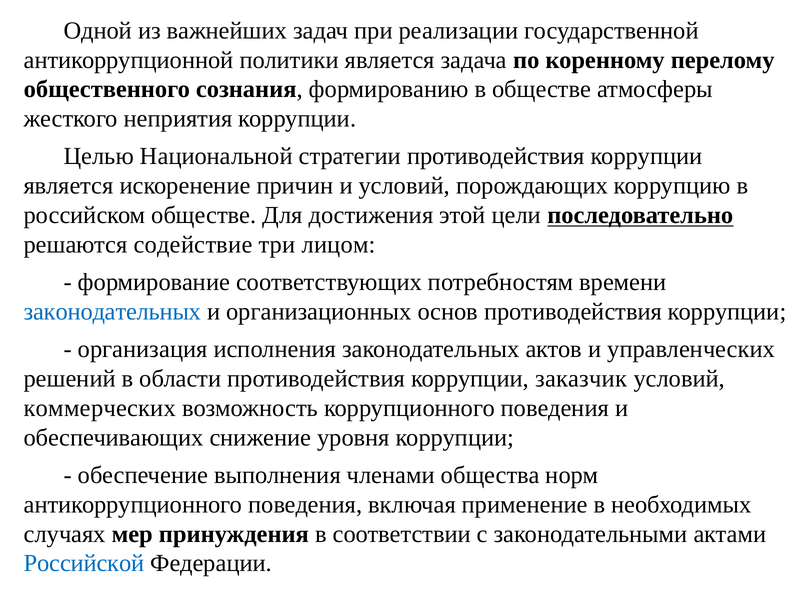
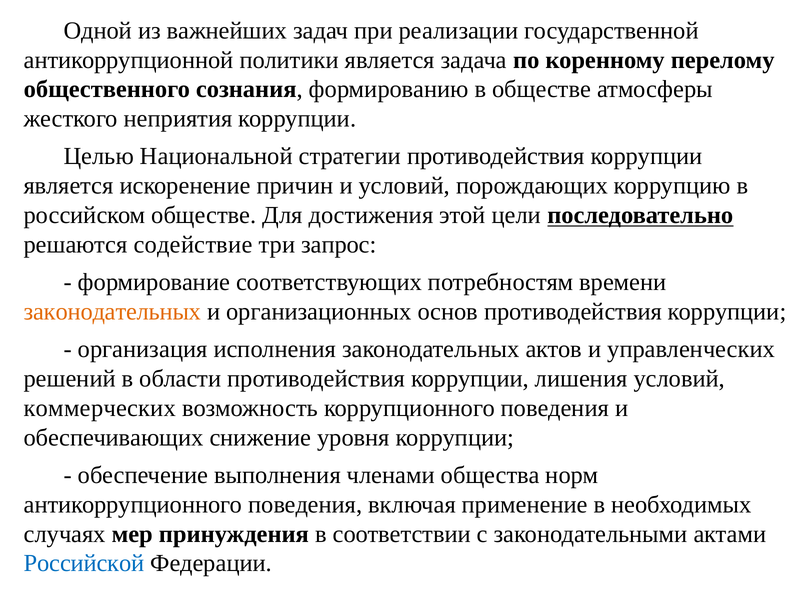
лицом: лицом -> запрос (339, 245)
законодательных colour: blue -> orange (112, 312)
заказчик: заказчик -> лишения (581, 379)
